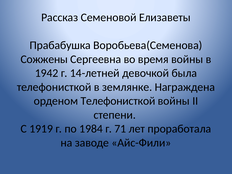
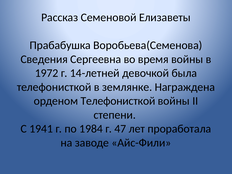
Сожжены: Сожжены -> Сведения (44, 59)
1942: 1942 -> 1972 (47, 73)
1919: 1919 -> 1941 (41, 129)
71: 71 -> 47 (120, 129)
